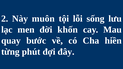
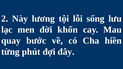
muôn: muôn -> lương (43, 19)
